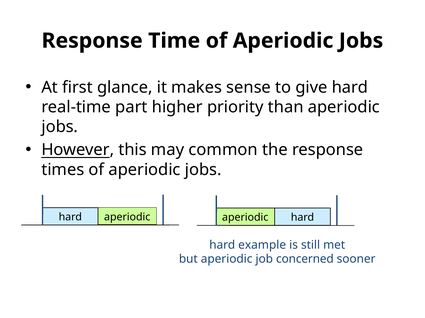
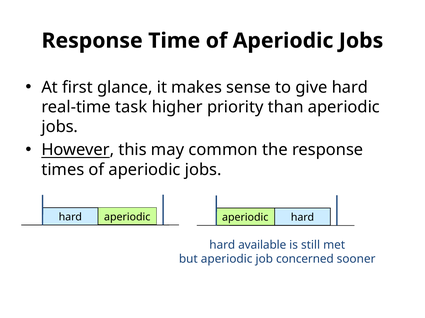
part: part -> task (131, 107)
example: example -> available (262, 246)
